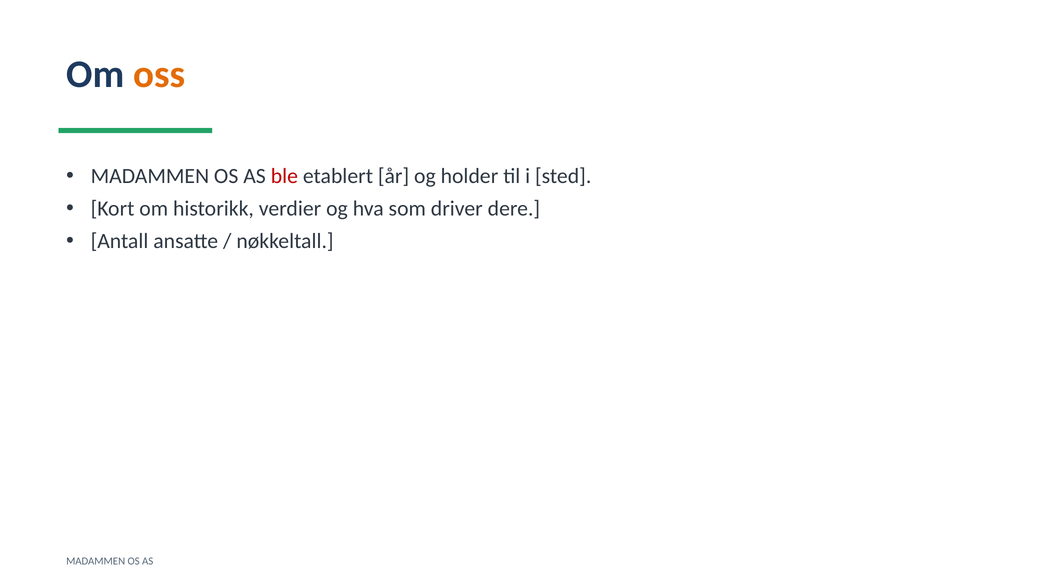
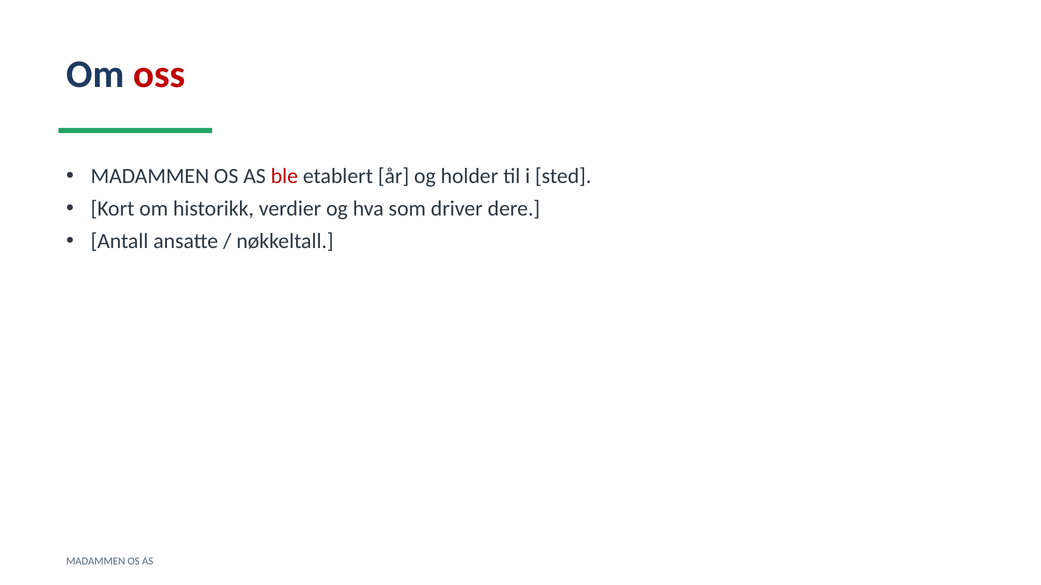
oss colour: orange -> red (159, 74)
